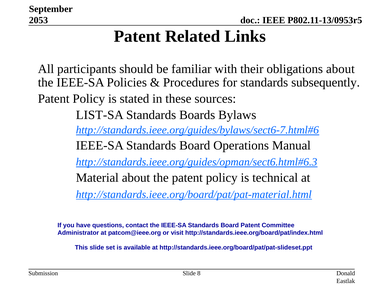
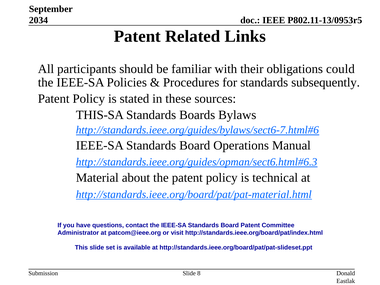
2053: 2053 -> 2034 (38, 20)
obligations about: about -> could (340, 69)
LIST-SA: LIST-SA -> THIS-SA (100, 115)
